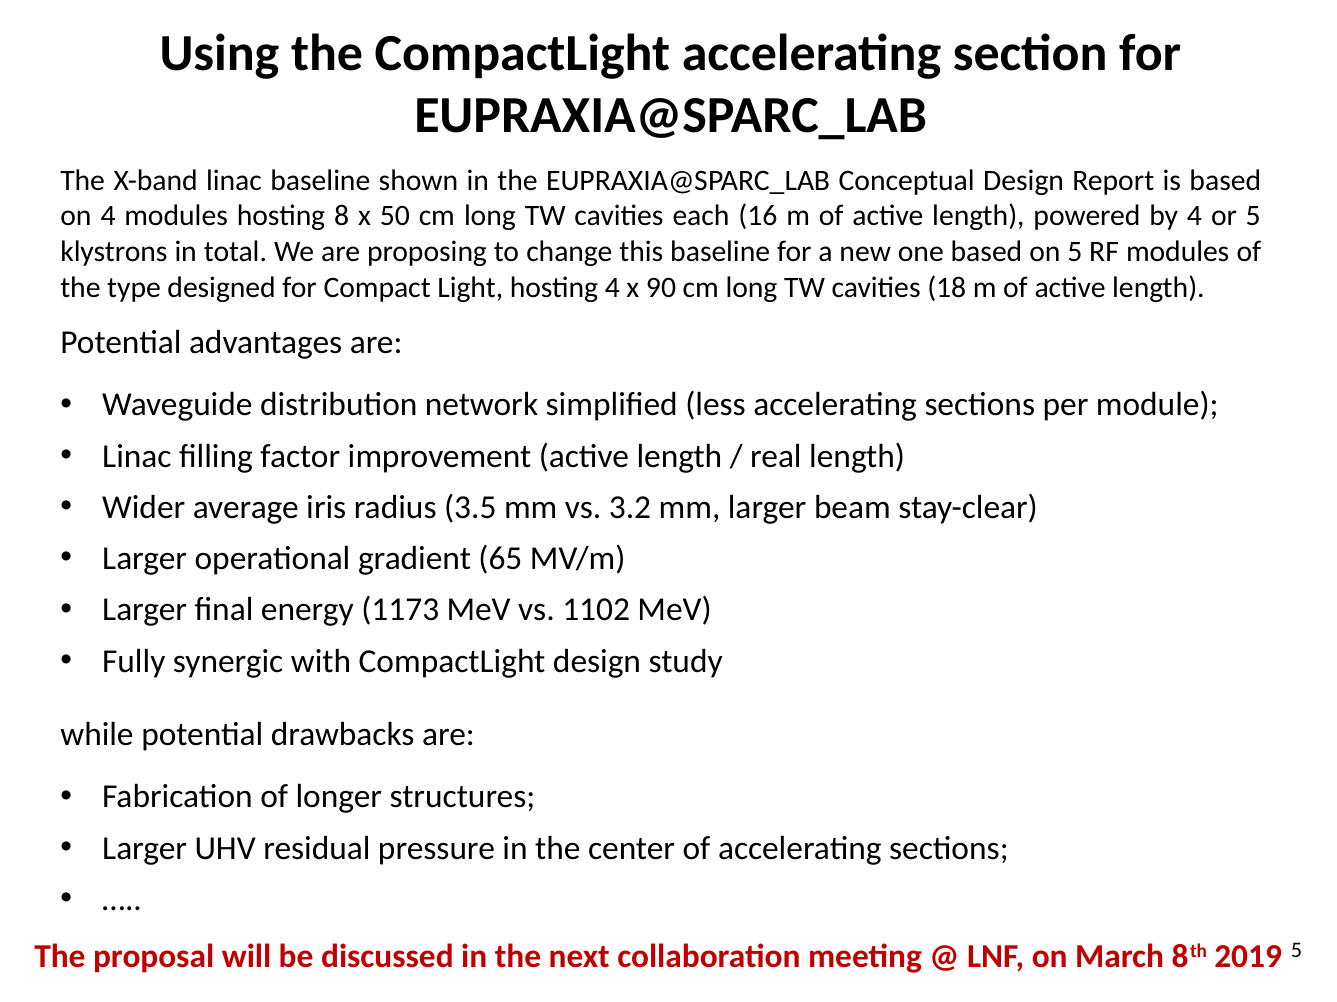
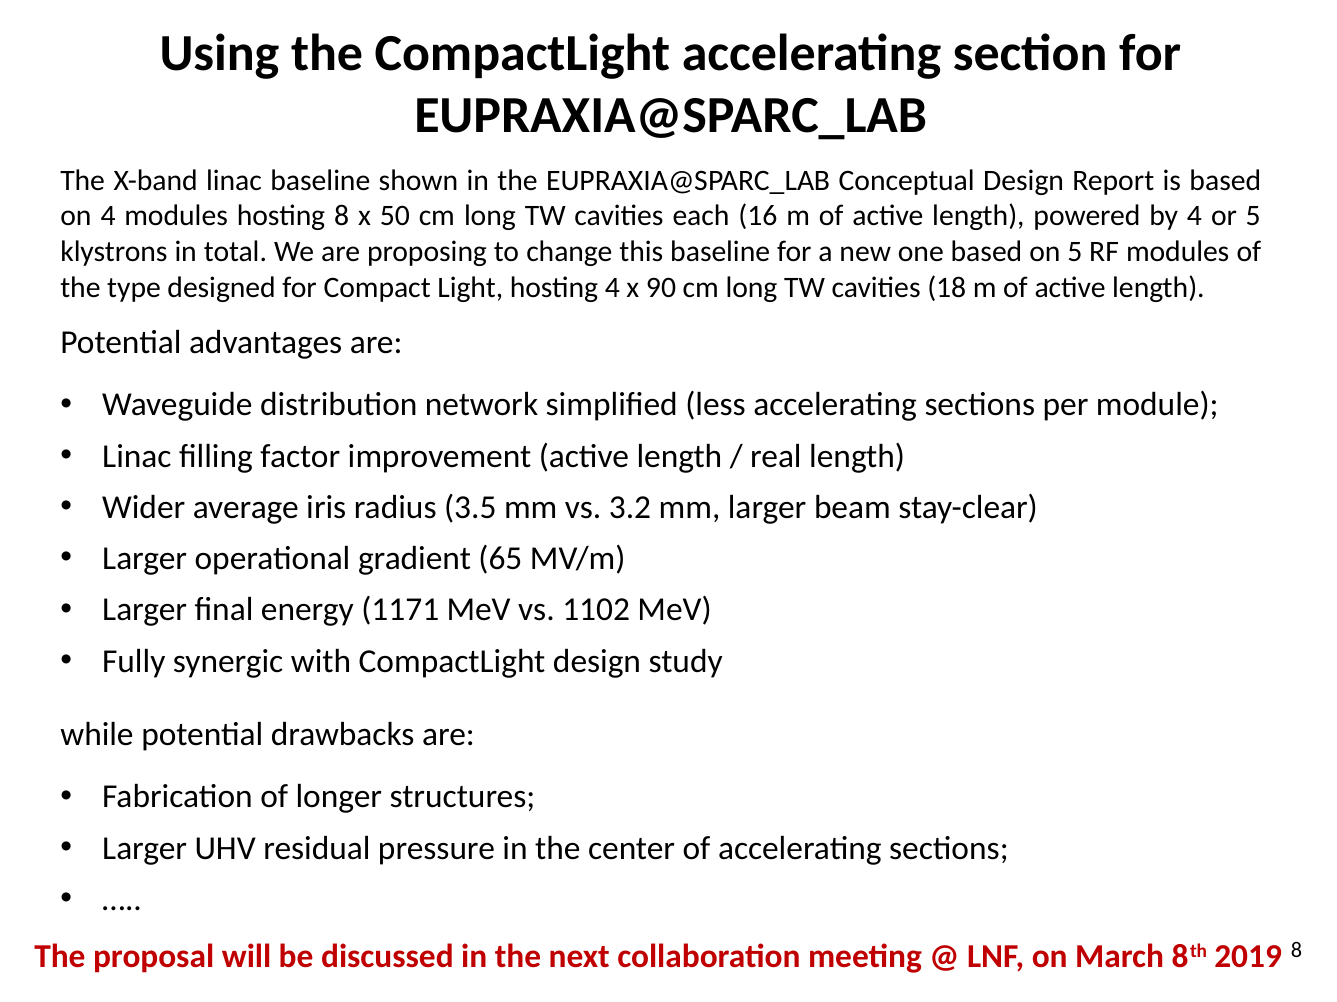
1173: 1173 -> 1171 (400, 610)
2019 5: 5 -> 8 (1297, 951)
